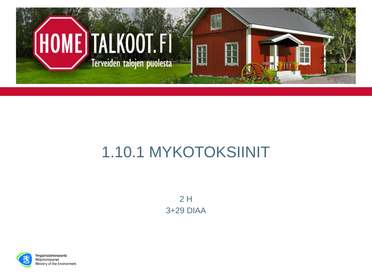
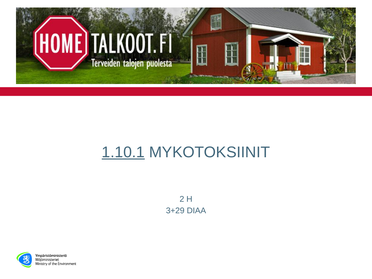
1.10.1 underline: none -> present (123, 152)
